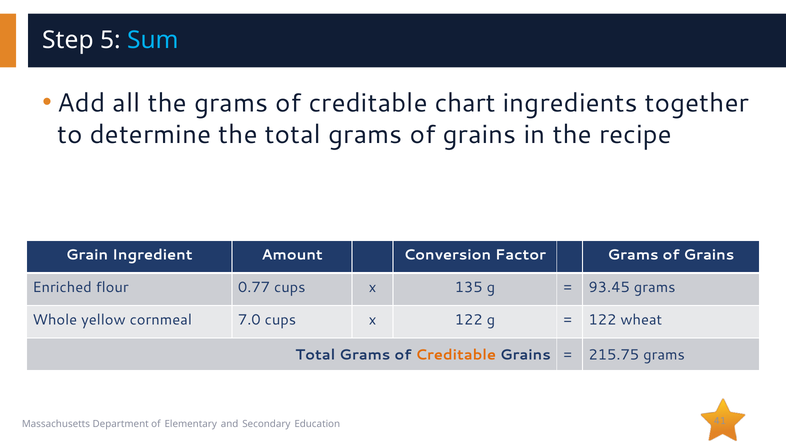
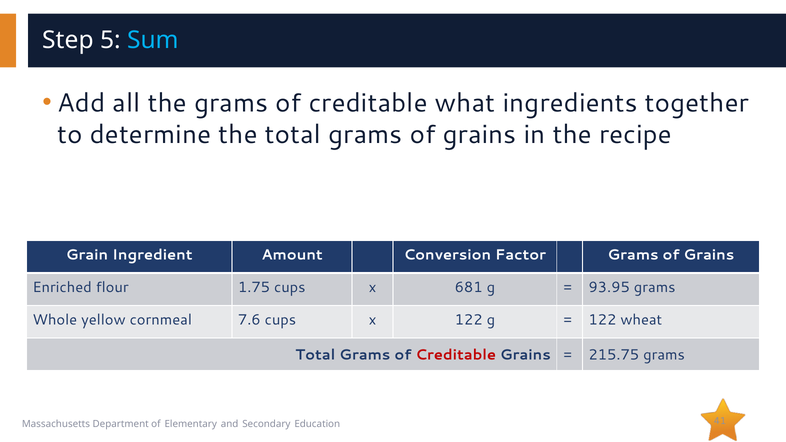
chart: chart -> what (465, 103)
0.77: 0.77 -> 1.75 (254, 287)
135: 135 -> 681 (469, 287)
93.45: 93.45 -> 93.95 (609, 287)
7.0: 7.0 -> 7.6 (249, 320)
Creditable colour: orange -> red (456, 355)
